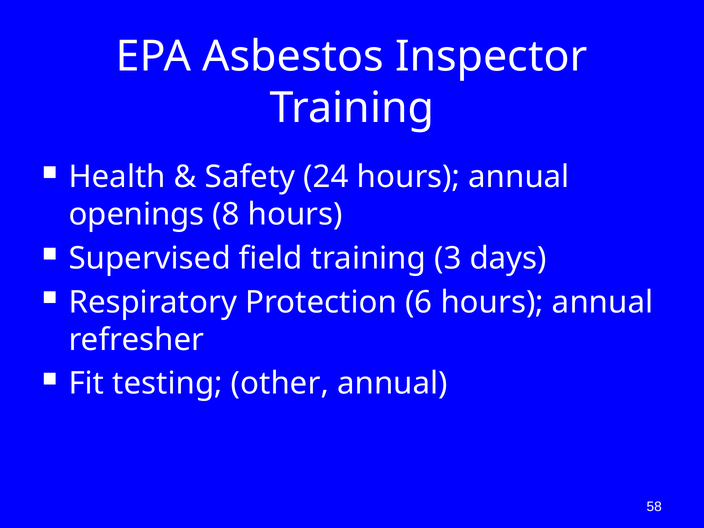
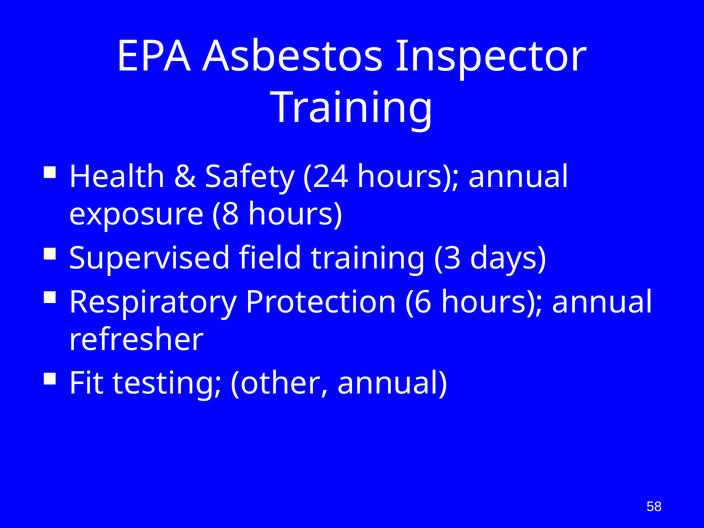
openings: openings -> exposure (137, 215)
